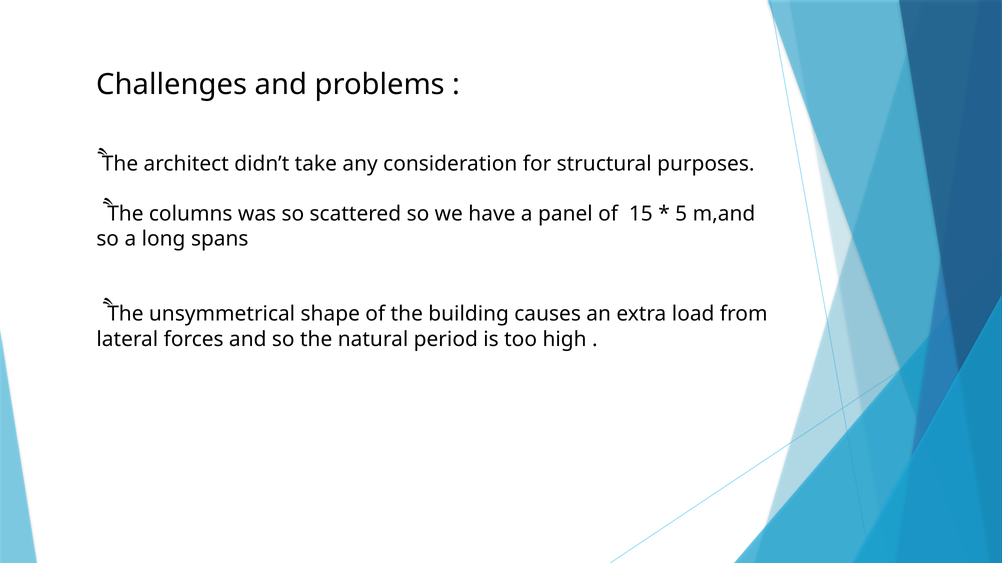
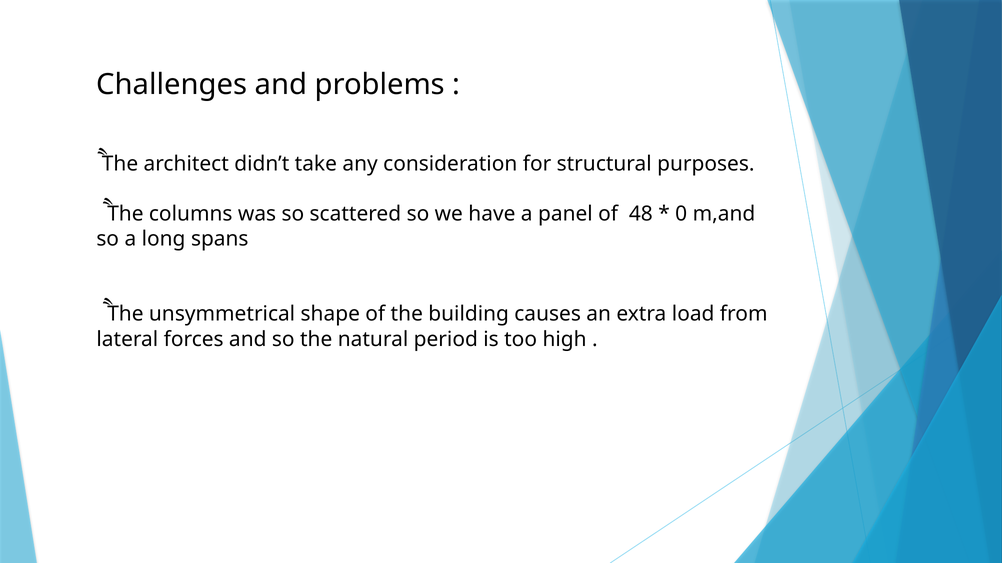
15: 15 -> 48 (641, 214)
5: 5 -> 0 (681, 214)
